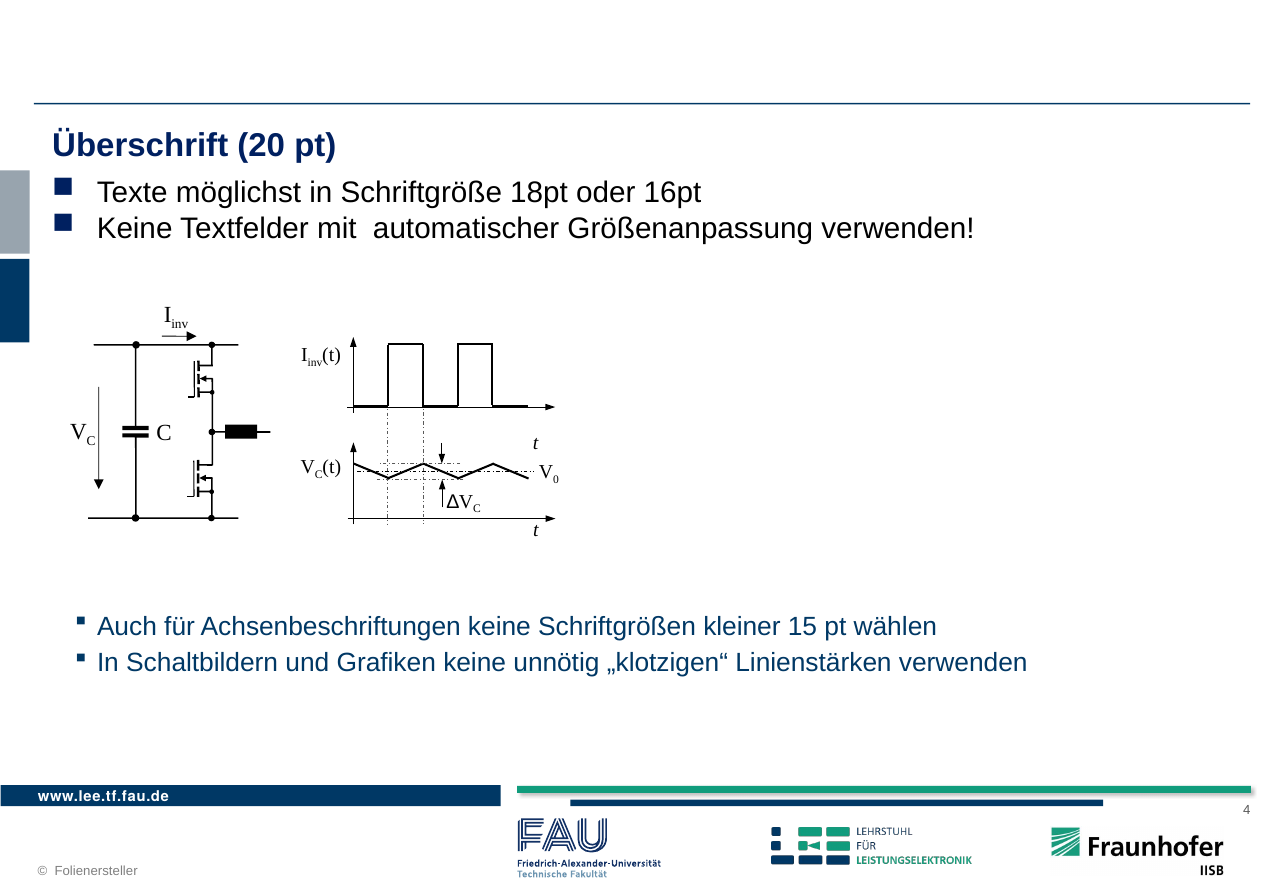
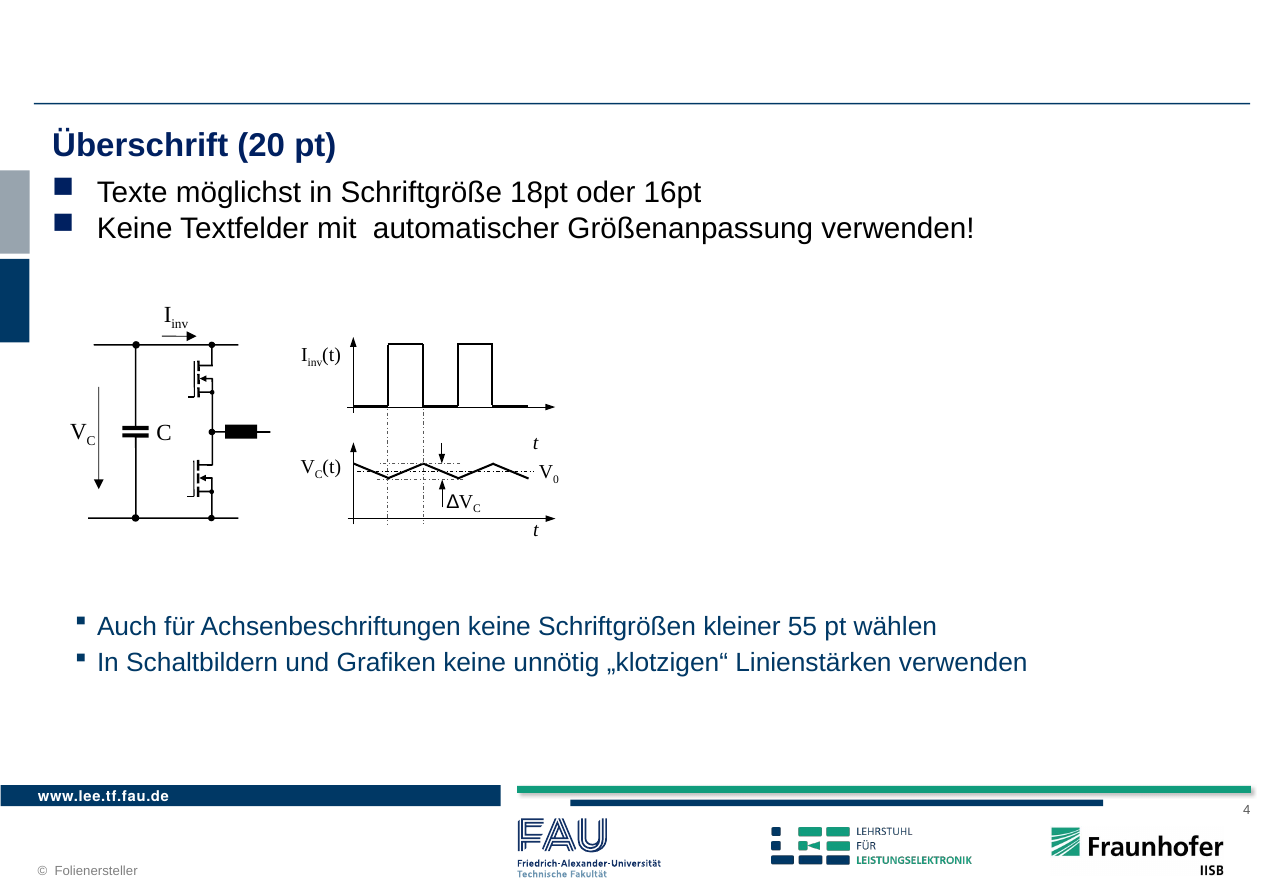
15: 15 -> 55 (802, 627)
